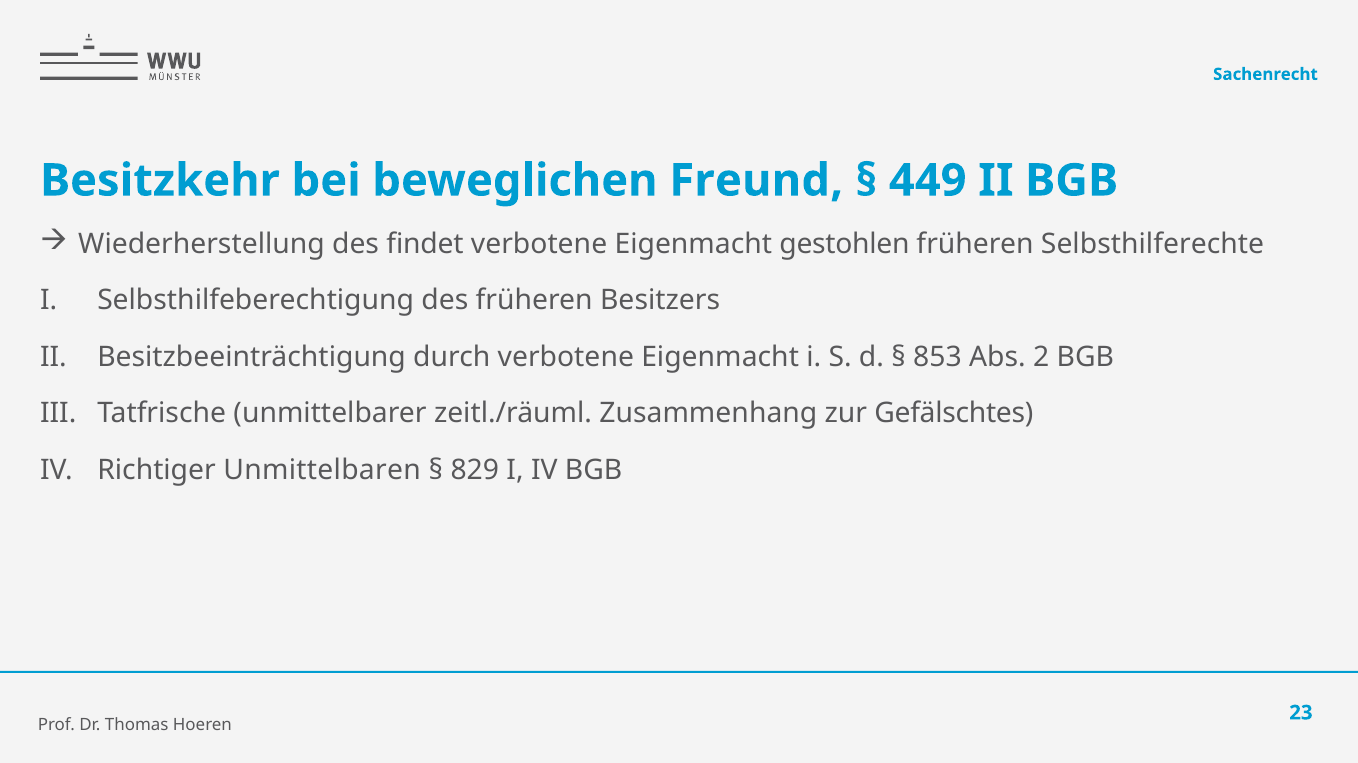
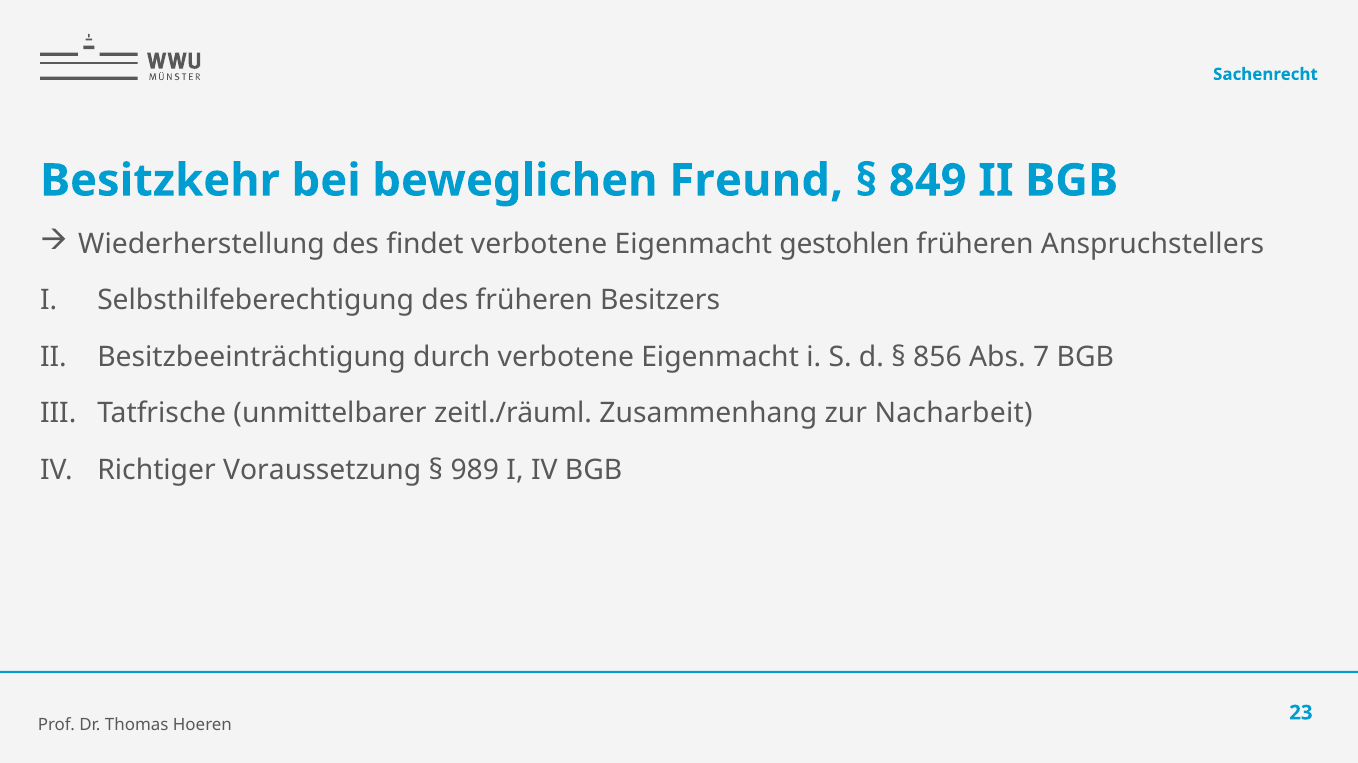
449: 449 -> 849 (928, 181)
Selbsthilferechte: Selbsthilferechte -> Anspruchstellers (1153, 244)
853: 853 -> 856 (937, 357)
2: 2 -> 7 (1041, 357)
Gefälschtes: Gefälschtes -> Nacharbeit (954, 413)
Unmittelbaren: Unmittelbaren -> Voraussetzung (322, 470)
829: 829 -> 989 (475, 470)
